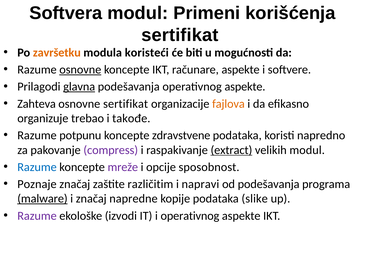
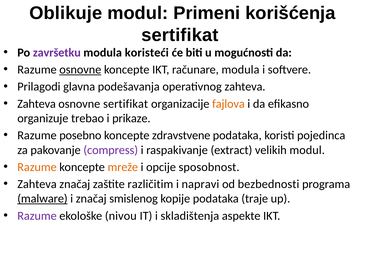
Softvera: Softvera -> Oblikuje (66, 13)
završetku colour: orange -> purple (57, 53)
računare aspekte: aspekte -> modula (240, 70)
glavna underline: present -> none (79, 87)
podešavanja operativnog aspekte: aspekte -> zahteva (245, 87)
takođe: takođe -> prikaze (131, 118)
potpunu: potpunu -> posebno (80, 135)
napredno: napredno -> pojedinca (321, 135)
extract underline: present -> none (231, 150)
Razume colour: blue -> orange (37, 167)
mreže colour: purple -> orange (123, 167)
Poznaje: Poznaje -> Zahteva (37, 184)
od podešavanja: podešavanja -> bezbednosti (269, 184)
napredne: napredne -> smislenog (134, 199)
slike: slike -> traje (255, 199)
izvodi: izvodi -> nivou (121, 216)
i operativnog: operativnog -> skladištenja (190, 216)
